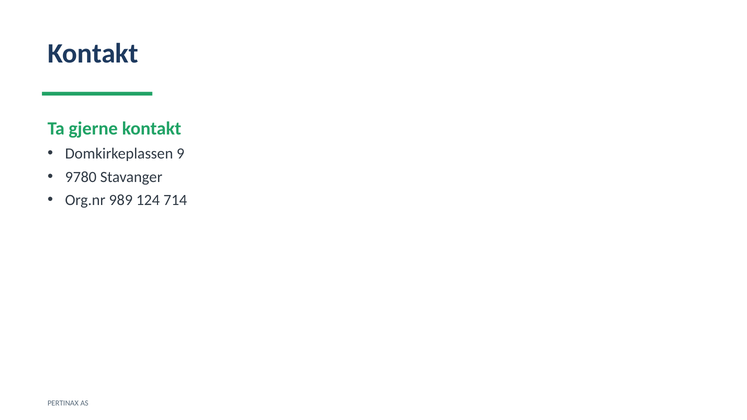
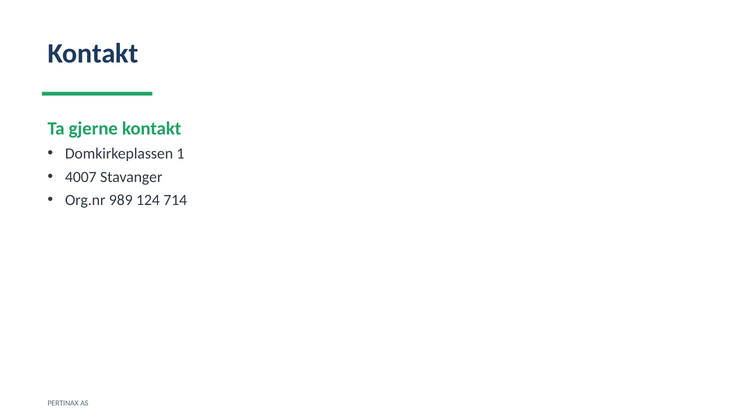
9: 9 -> 1 (181, 154)
9780: 9780 -> 4007 (81, 177)
